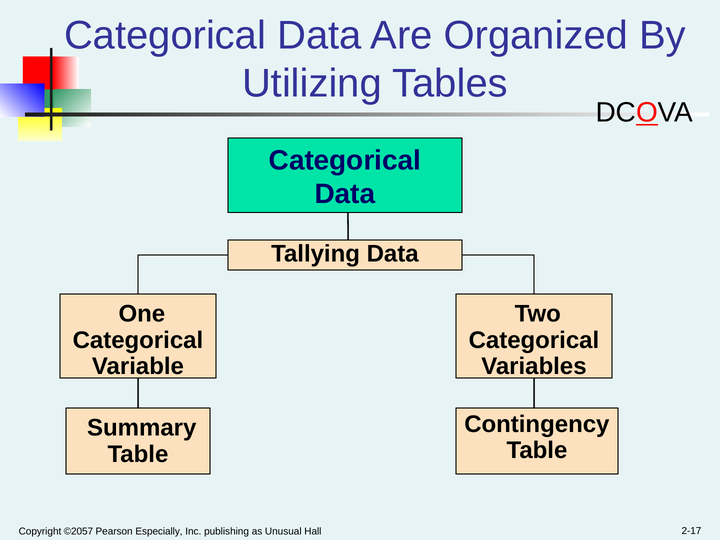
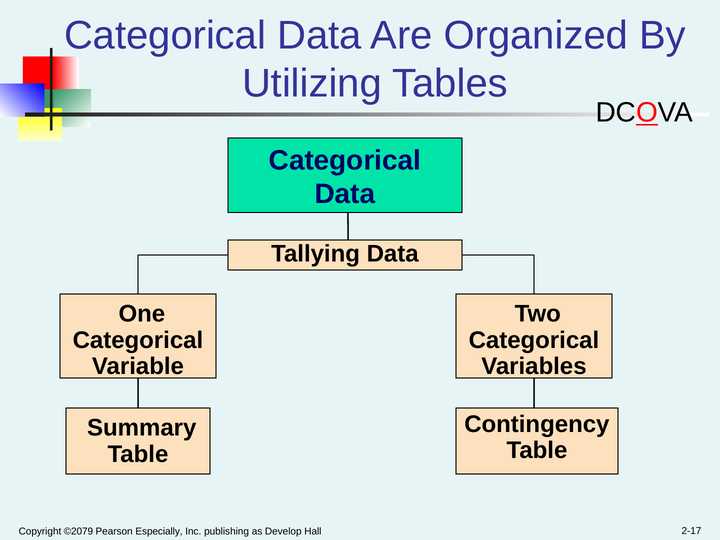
©2057: ©2057 -> ©2079 (78, 531)
Unusual: Unusual -> Develop (283, 531)
